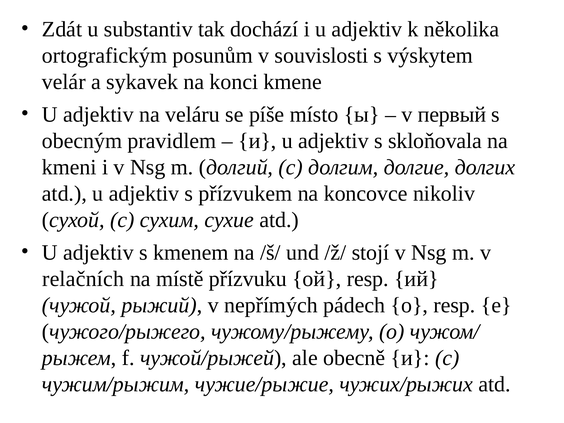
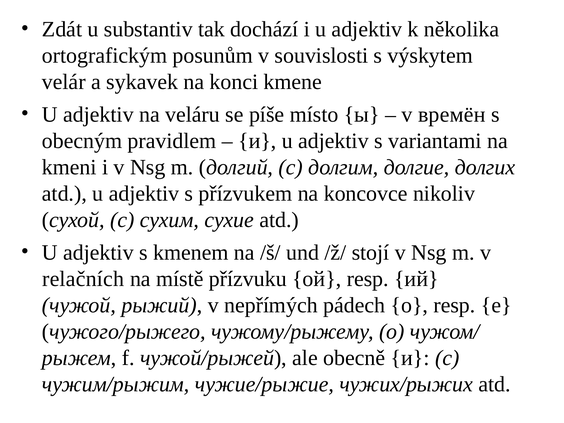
первый: первый -> времён (452, 115)
skloňovala: skloňovala -> variantami (435, 141)
